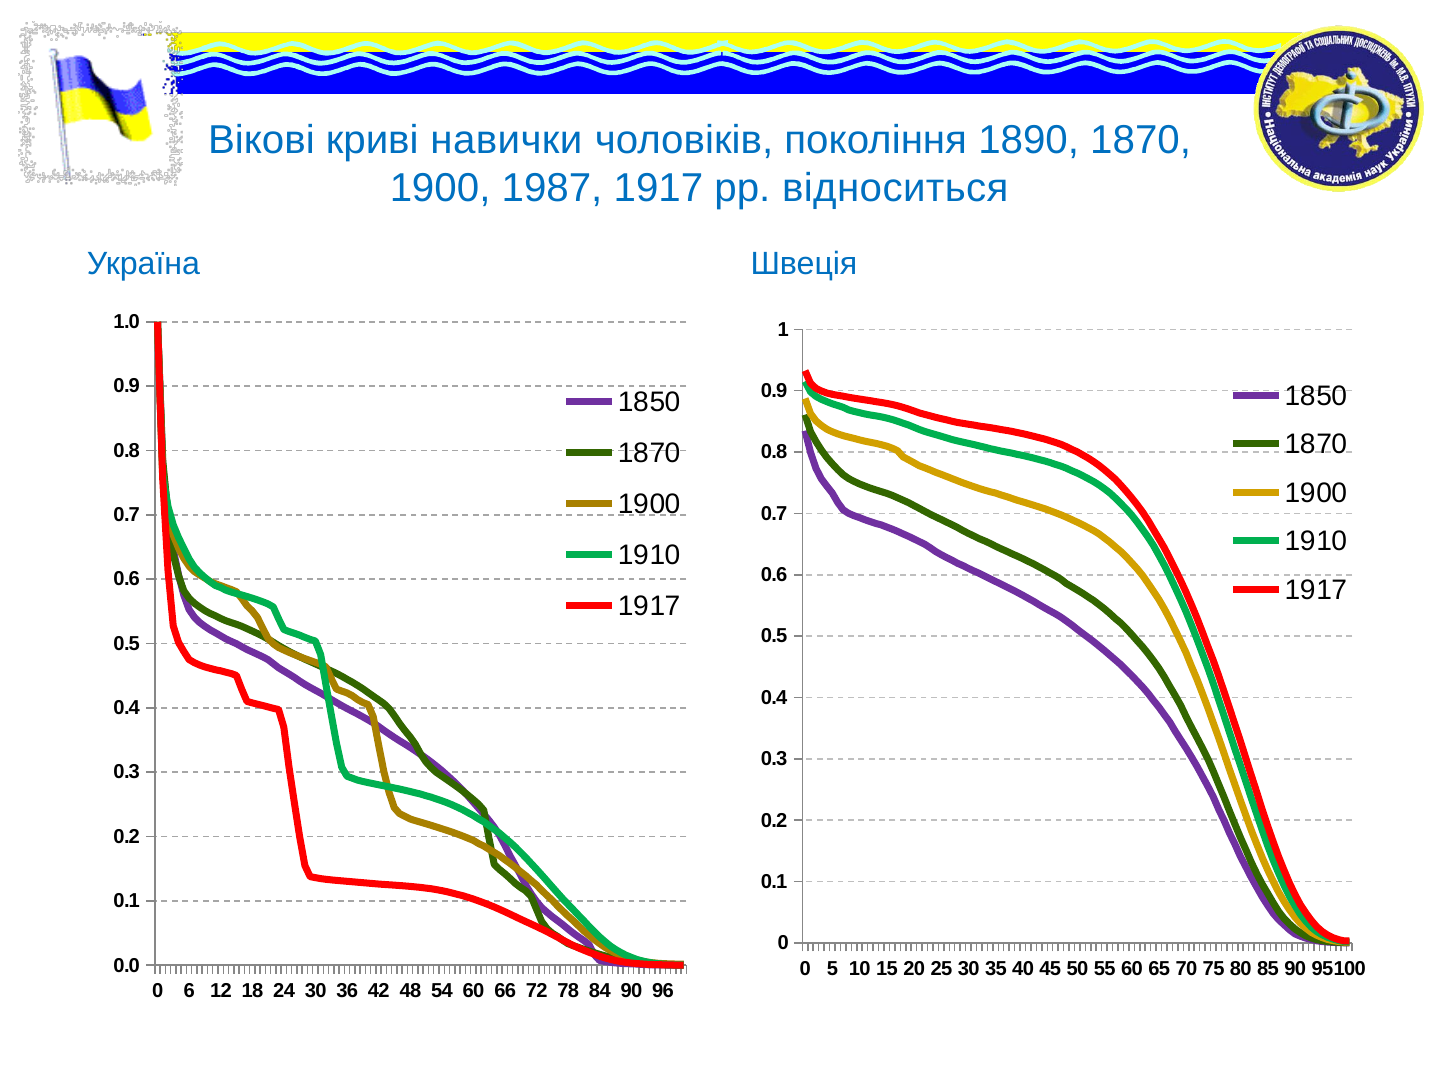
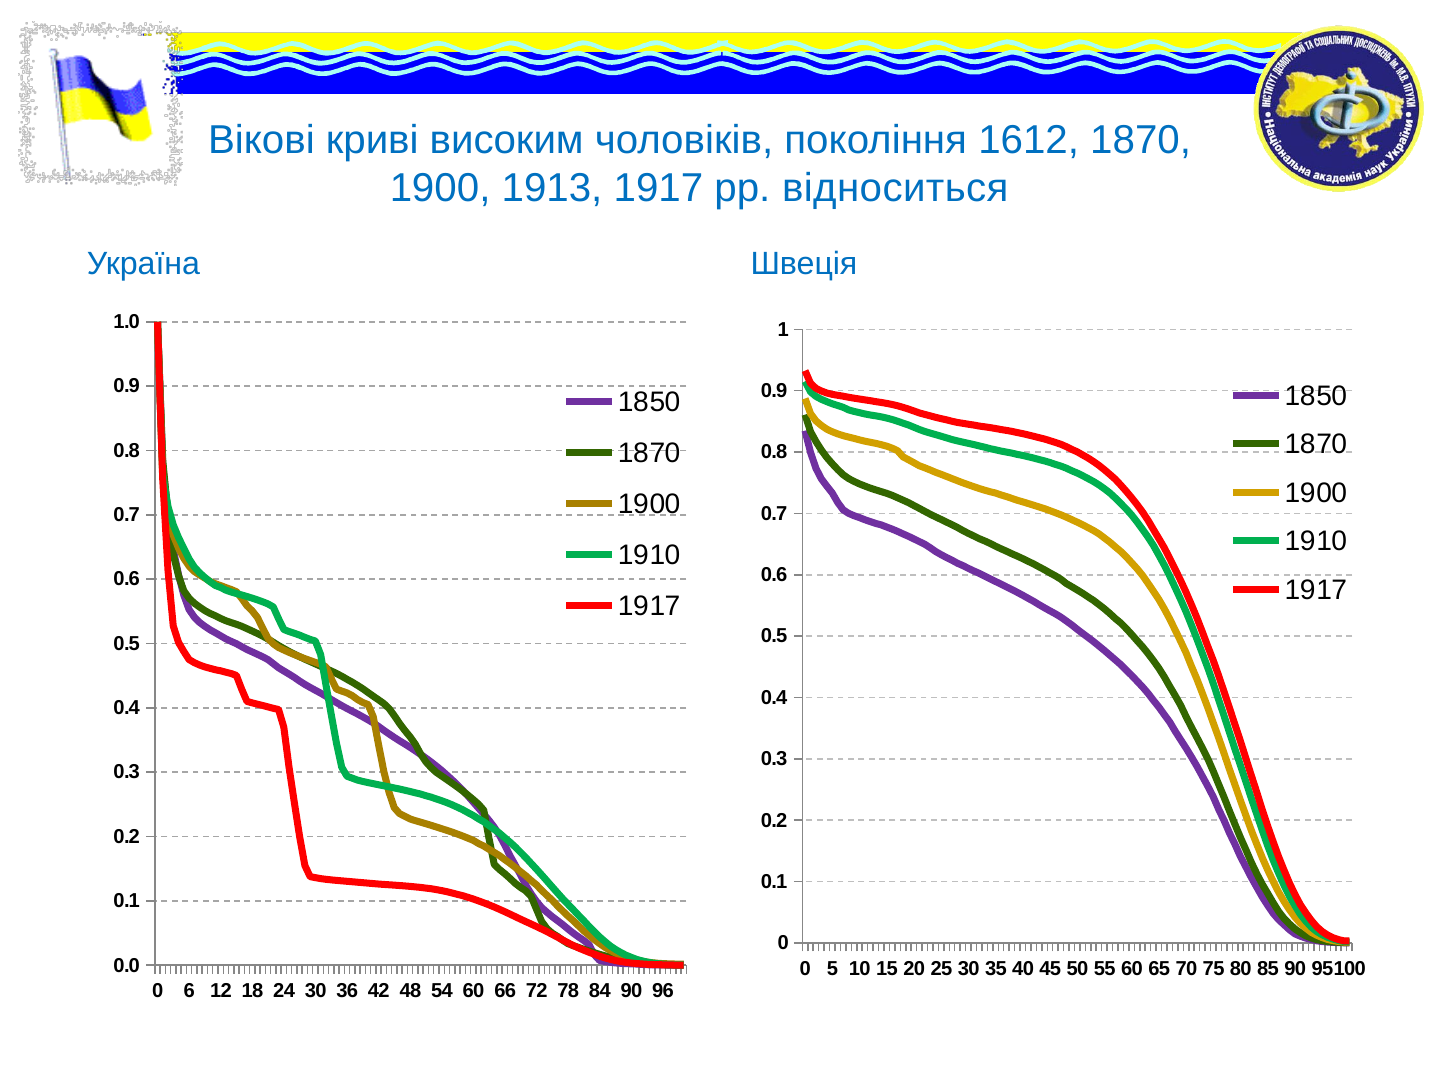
навички: навички -> високим (507, 140)
1890: 1890 -> 1612 (1029, 140)
1987: 1987 -> 1913 (552, 188)
